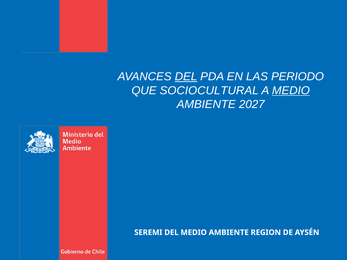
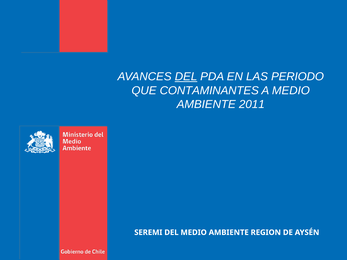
SOCIOCULTURAL: SOCIOCULTURAL -> CONTAMINANTES (209, 91)
MEDIO underline: present -> none (291, 91)
2027: 2027 -> 2011 (252, 104)
